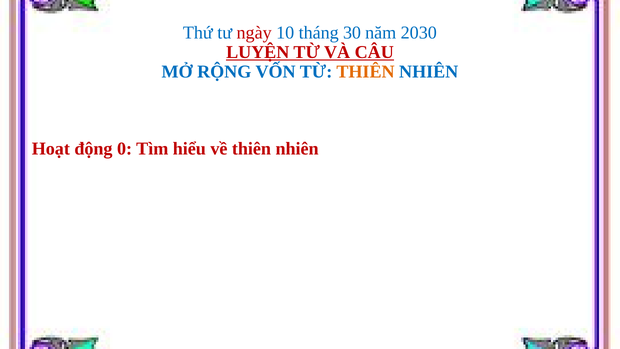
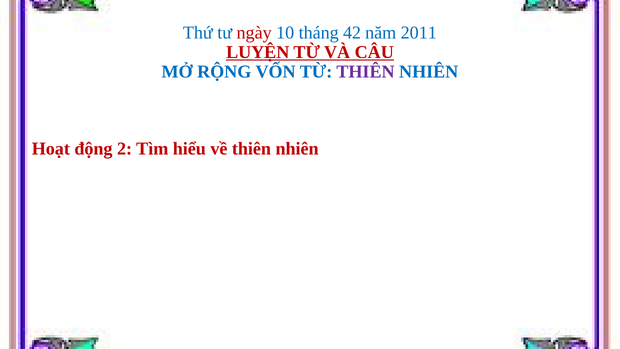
30: 30 -> 42 (352, 33)
2030: 2030 -> 2011 (419, 33)
THIÊN colour: orange -> purple (366, 72)
0: 0 -> 2 (125, 149)
